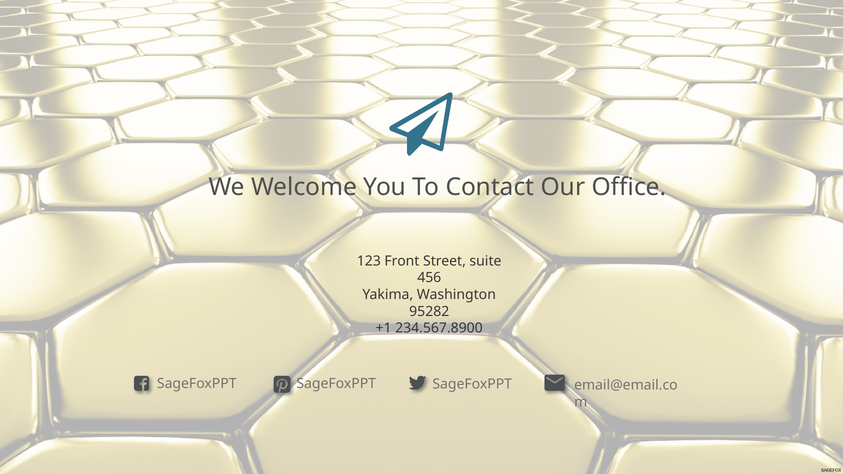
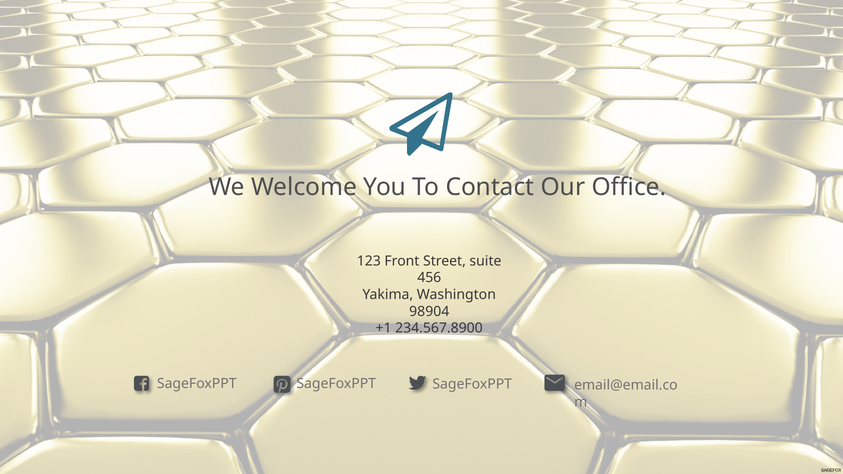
95282: 95282 -> 98904 (429, 312)
